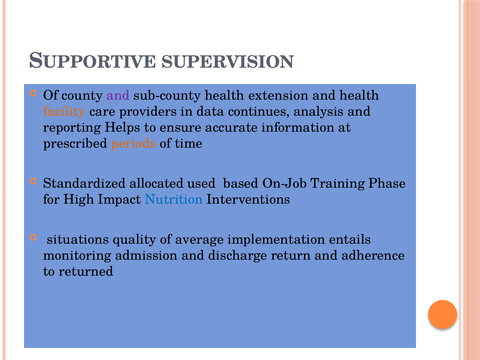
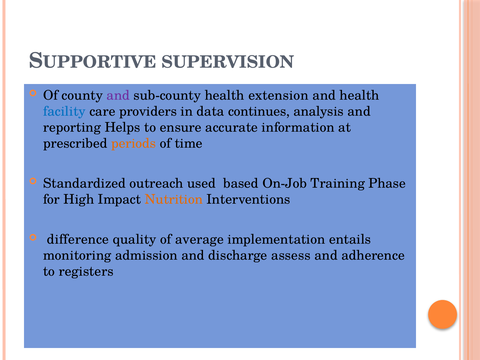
facility colour: orange -> blue (64, 111)
allocated: allocated -> outreach (157, 183)
Nutrition colour: blue -> orange (174, 199)
situations: situations -> difference (78, 239)
return: return -> assess (291, 255)
returned: returned -> registers (86, 271)
